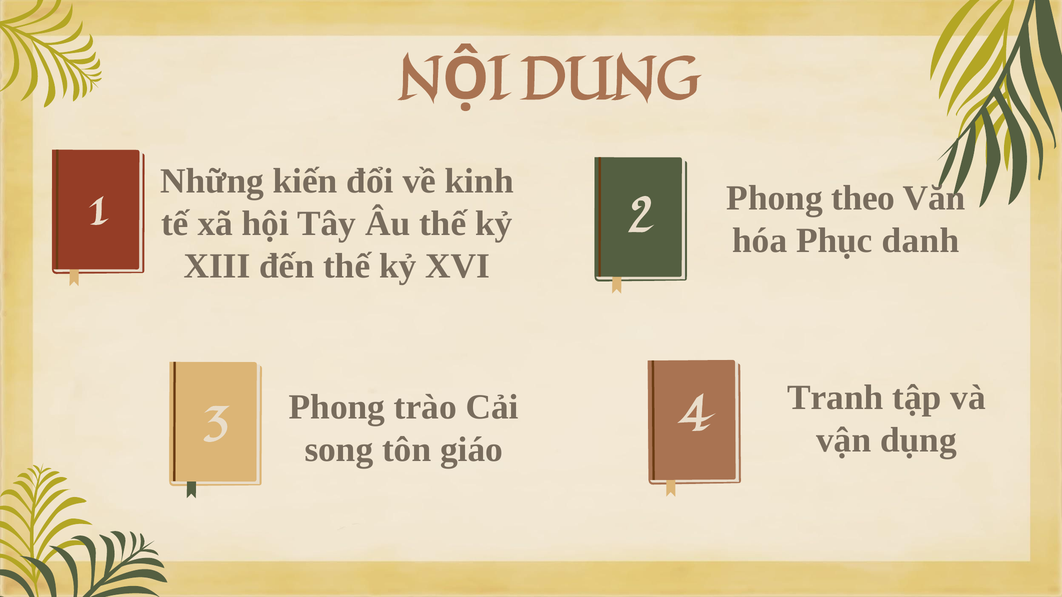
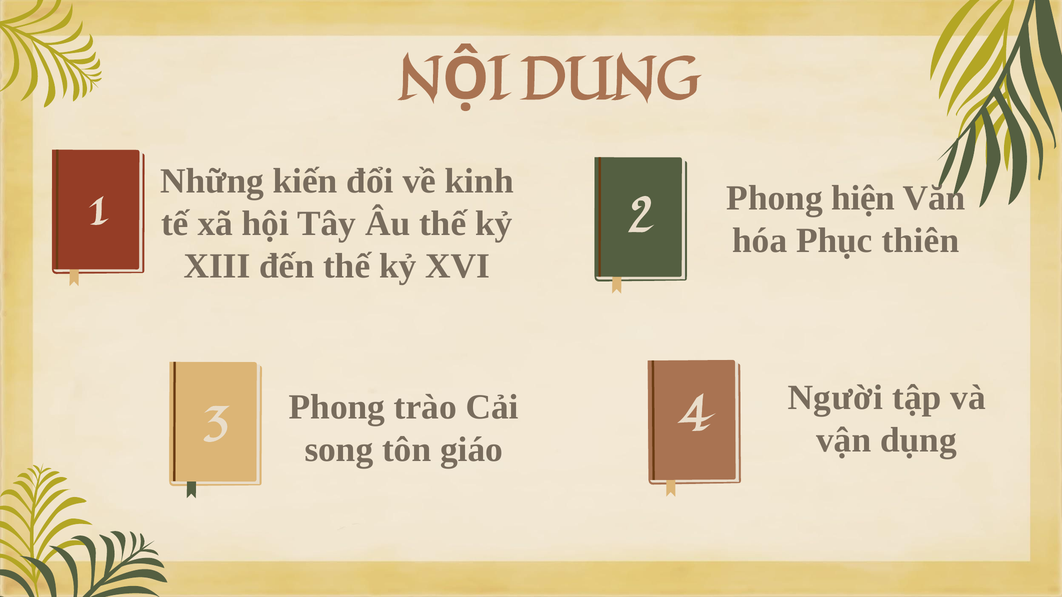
theo: theo -> hiện (863, 198)
danh: danh -> thiên (921, 241)
Tranh: Tranh -> Người (835, 398)
